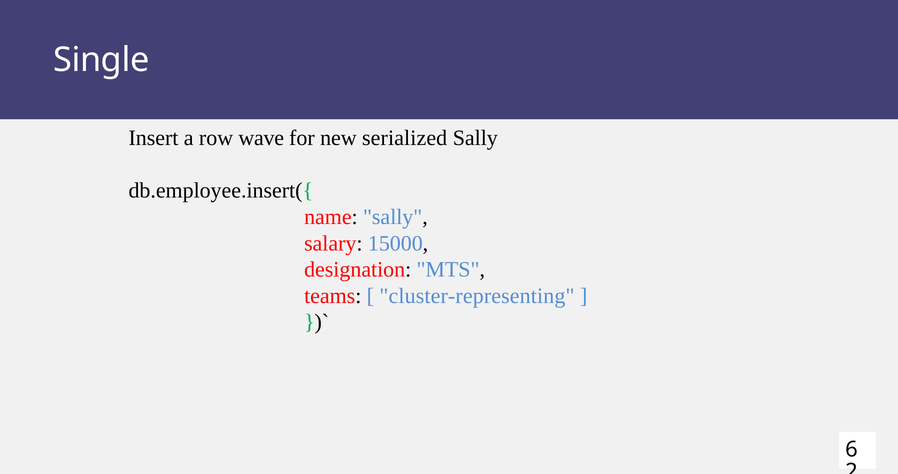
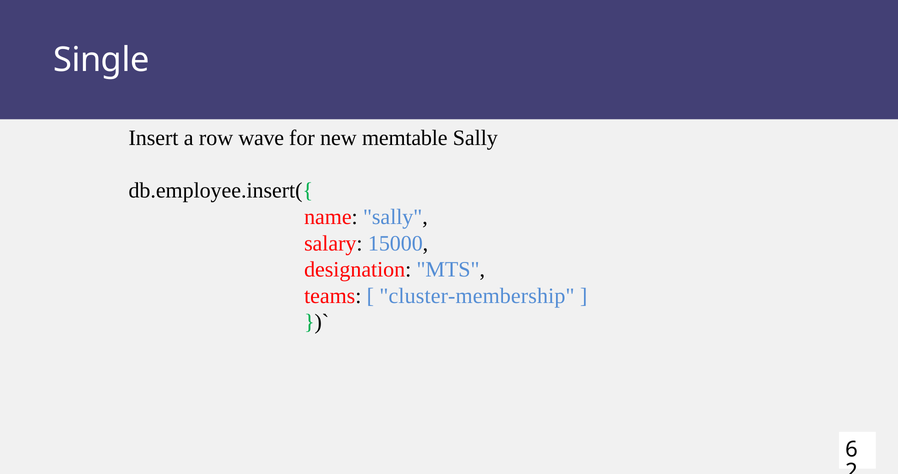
serialized: serialized -> memtable (405, 138)
cluster-representing: cluster-representing -> cluster-membership (477, 296)
